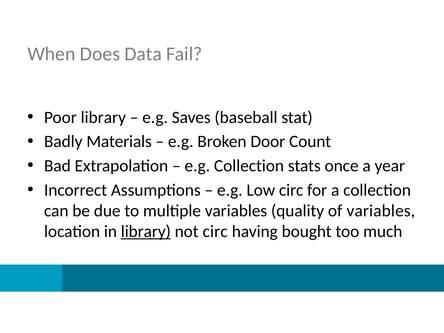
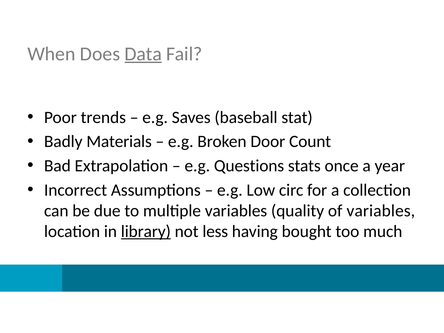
Data underline: none -> present (143, 54)
Poor library: library -> trends (103, 117)
e.g Collection: Collection -> Questions (249, 166)
not circ: circ -> less (215, 231)
